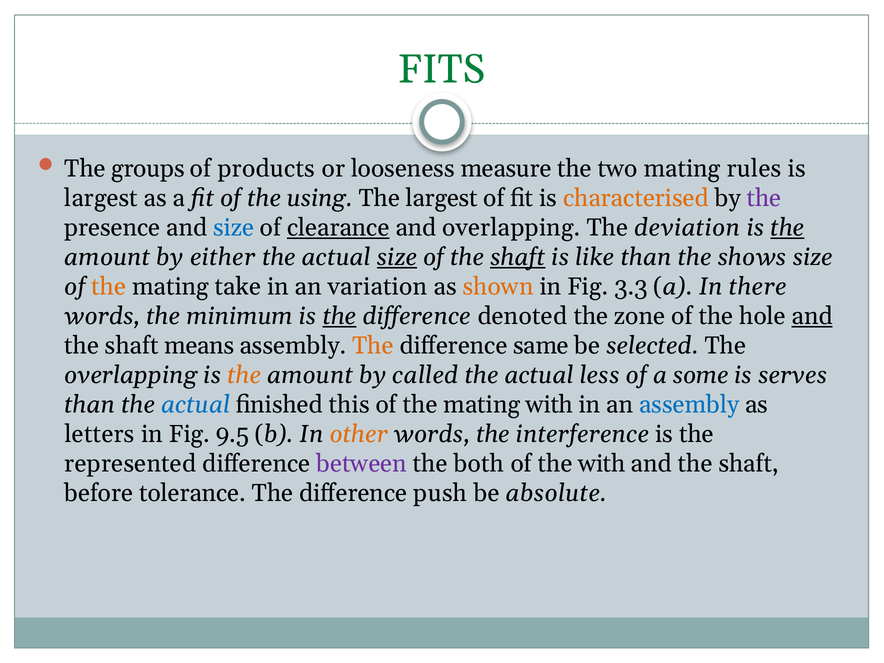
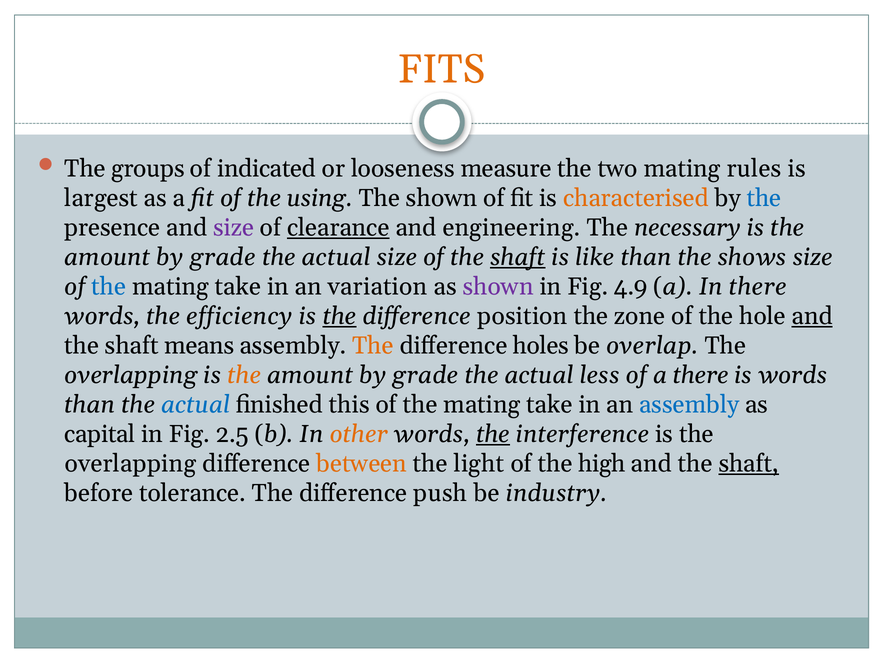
FITS colour: green -> orange (442, 70)
products: products -> indicated (267, 168)
The largest: largest -> shown (442, 198)
the colour: purple -> blue (764, 198)
size colour: blue -> purple (234, 228)
and overlapping: overlapping -> engineering (511, 228)
deviation: deviation -> necessary (688, 228)
the underline: present -> none (787, 228)
either: either -> grade (223, 257)
size underline: present -> none (397, 257)
the colour: orange -> blue (109, 287)
shown colour: orange -> purple (498, 287)
3.3: 3.3 -> 4.9 (631, 287)
minimum: minimum -> efficiency (239, 316)
denoted: denoted -> position (522, 316)
same: same -> holes (541, 346)
selected: selected -> overlap (652, 346)
called: called -> grade (425, 375)
a some: some -> there (701, 375)
is serves: serves -> words (793, 375)
with: with -> take (549, 405)
letters: letters -> capital (100, 434)
9.5: 9.5 -> 2.5 (232, 434)
the underline: none -> present (493, 434)
represented: represented -> overlapping (130, 464)
between colour: purple -> orange (362, 464)
both: both -> light (479, 464)
the with: with -> high (602, 464)
shaft underline: none -> present (749, 464)
absolute: absolute -> industry (556, 493)
